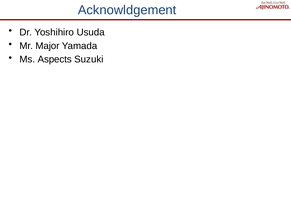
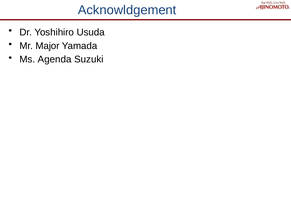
Aspects: Aspects -> Agenda (55, 59)
